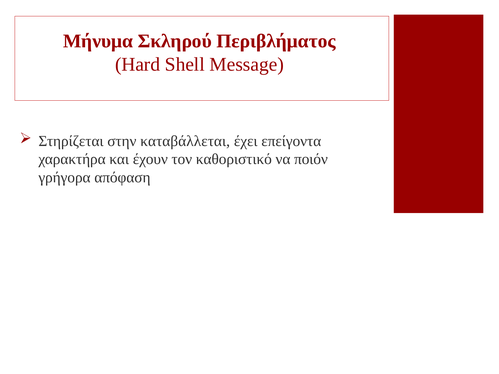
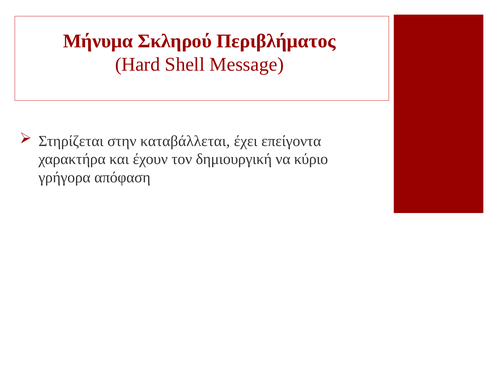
καθοριστικό: καθοριστικό -> δημιουργική (234, 159)
ποιόν: ποιόν -> κύριο (311, 159)
